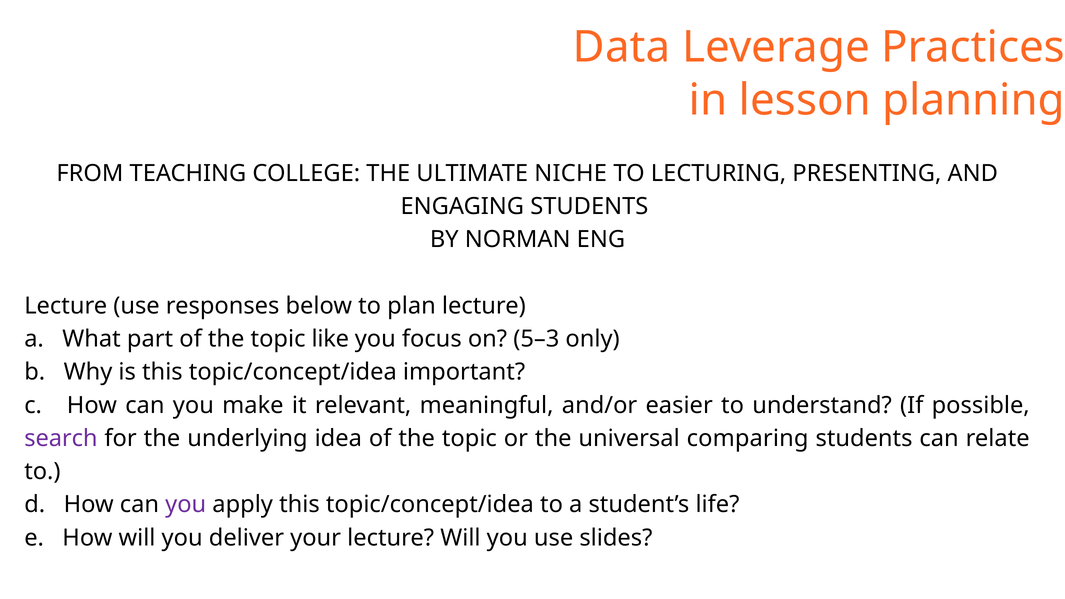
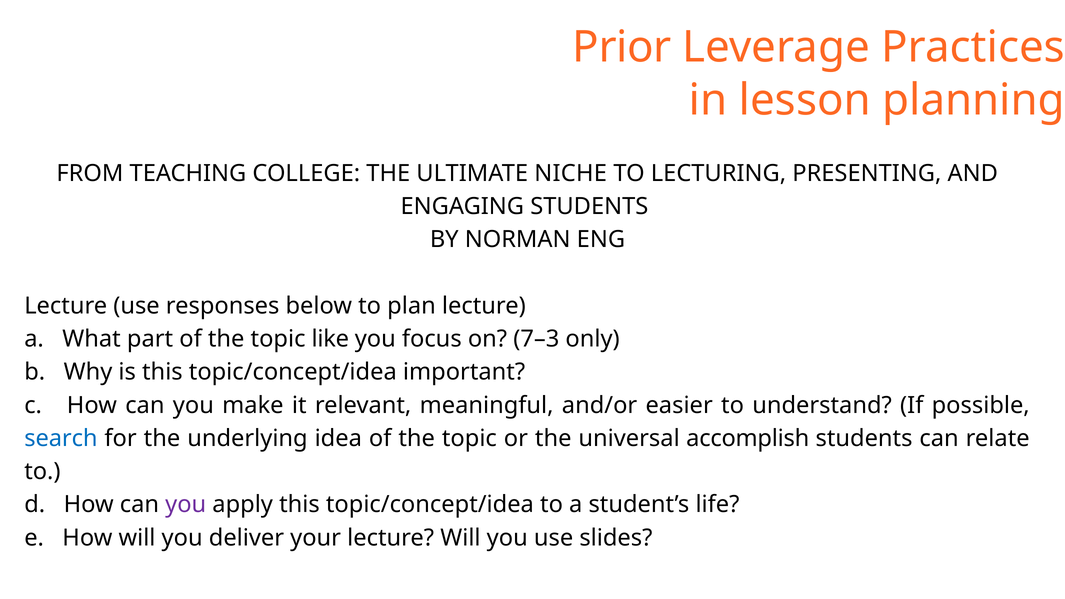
Data: Data -> Prior (622, 47)
5–3: 5–3 -> 7–3 (536, 339)
search colour: purple -> blue (61, 438)
comparing: comparing -> accomplish (748, 438)
